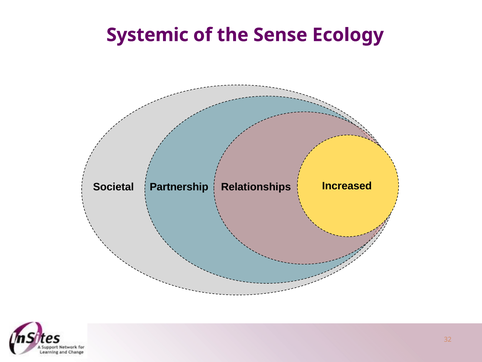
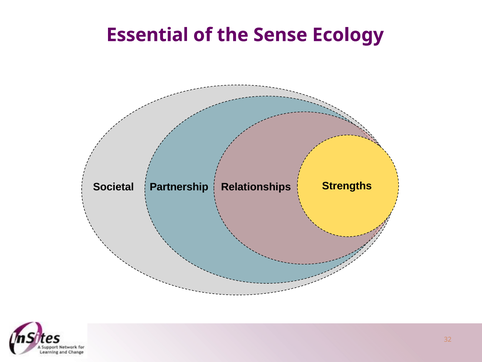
Systemic: Systemic -> Essential (147, 35)
Increased: Increased -> Strengths (347, 186)
